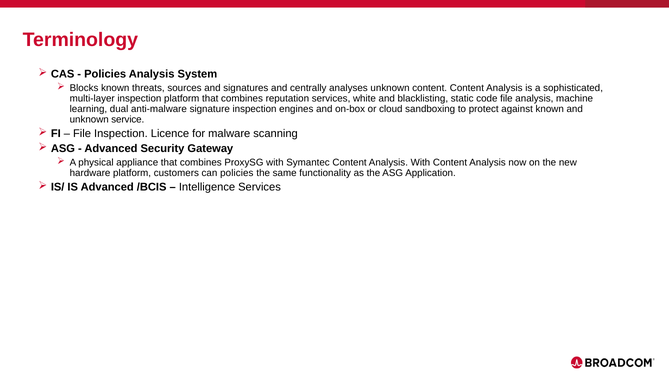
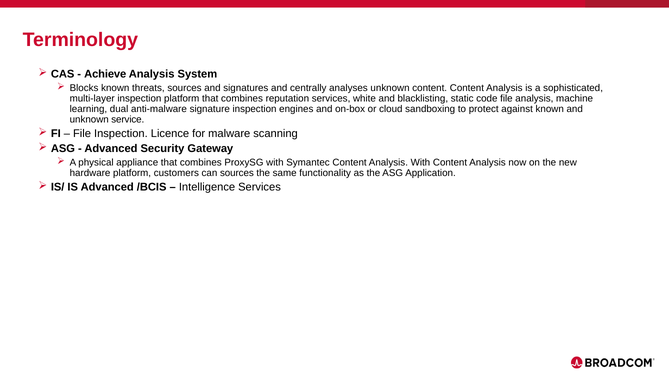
Policies: Policies -> Achieve (105, 74)
can policies: policies -> sources (237, 173)
